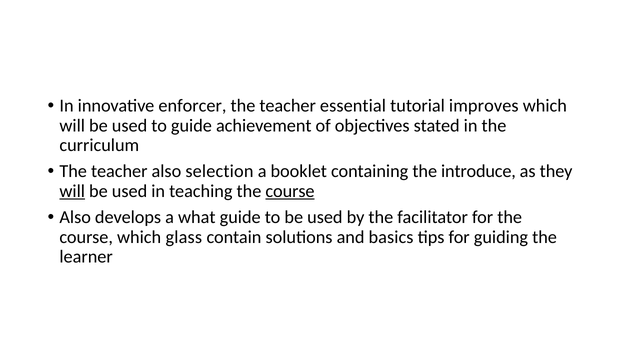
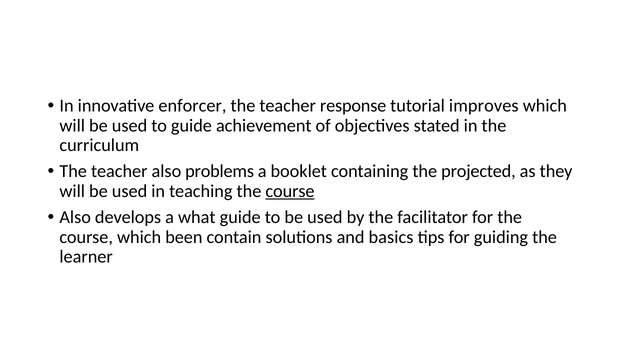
essential: essential -> response (353, 106)
selection: selection -> problems (220, 172)
introduce: introduce -> projected (478, 172)
will underline: present -> none (72, 191)
glass: glass -> been (184, 237)
